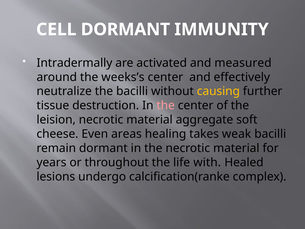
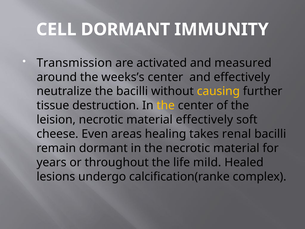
Intradermally: Intradermally -> Transmission (74, 63)
the colour: pink -> yellow (166, 105)
material aggregate: aggregate -> effectively (204, 120)
weak: weak -> renal (237, 134)
with: with -> mild (207, 162)
